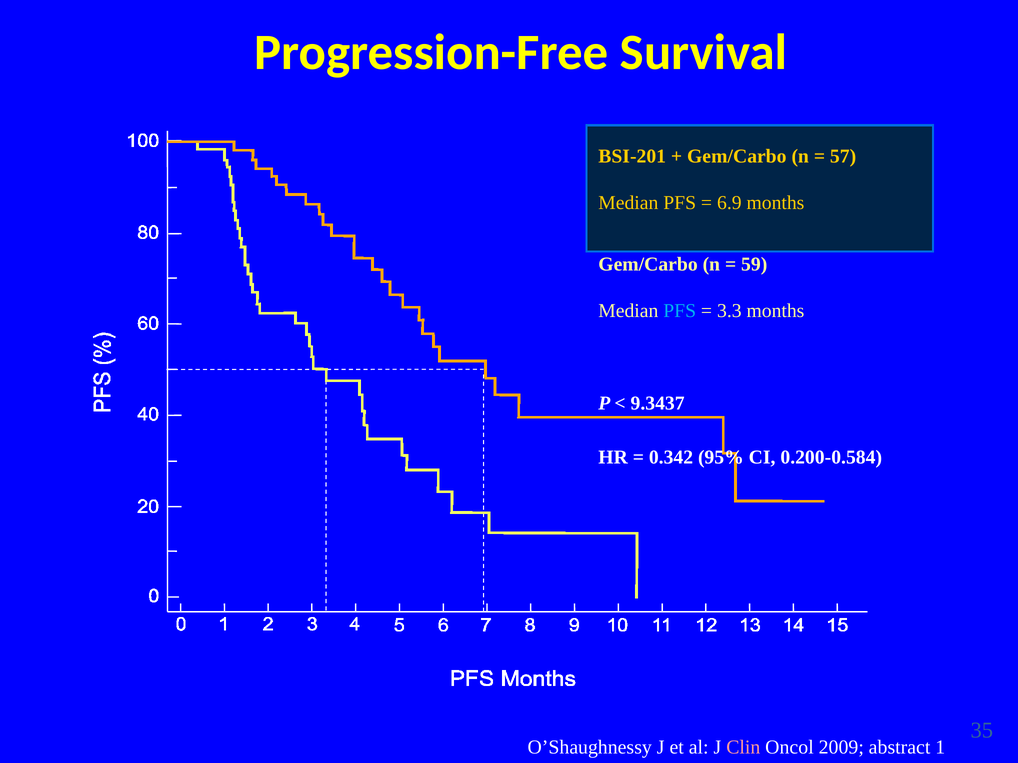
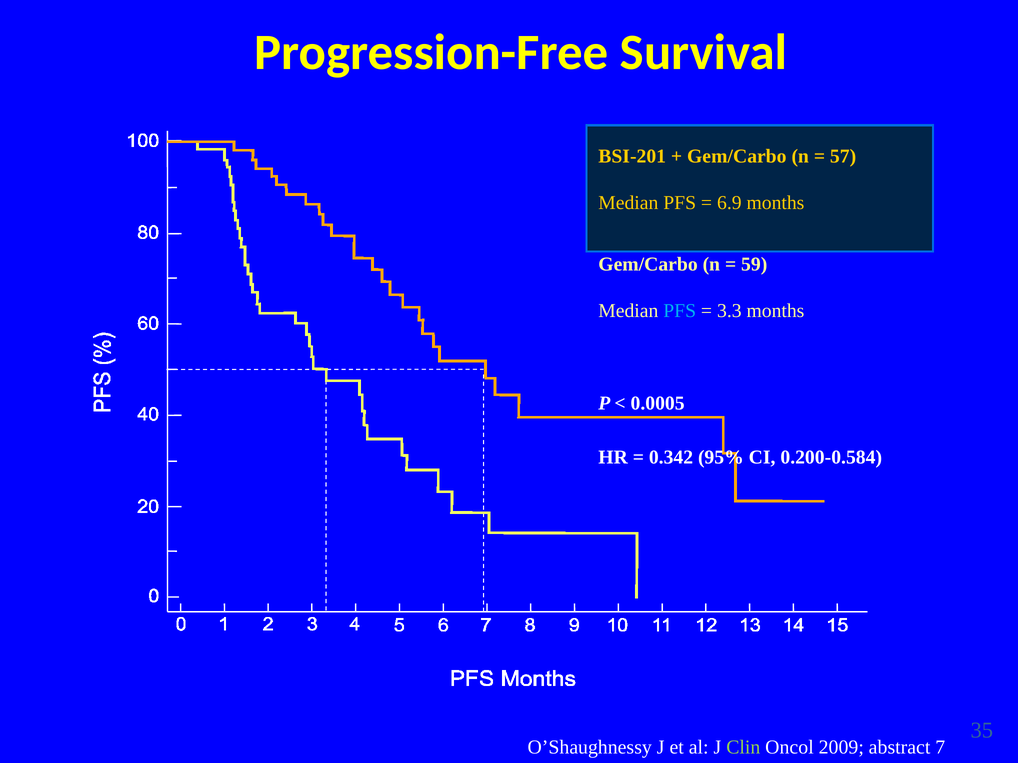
9.3437: 9.3437 -> 0.0005 (658, 404)
Clin colour: pink -> light green (743, 748)
1: 1 -> 7 (940, 748)
